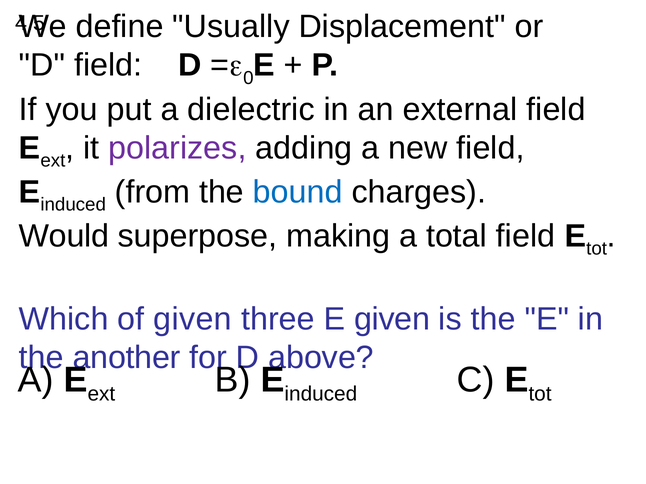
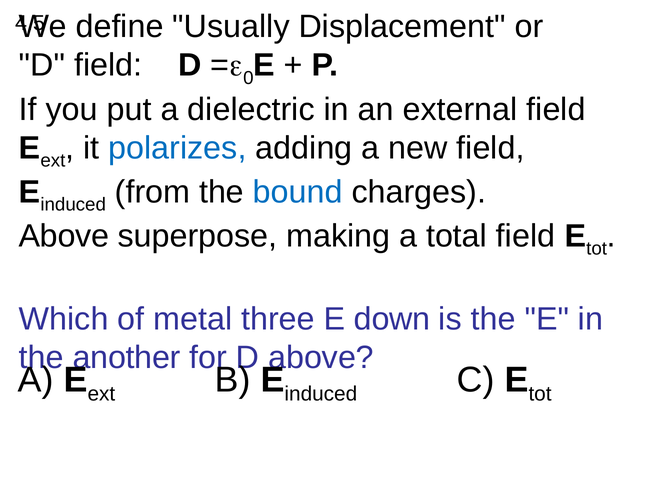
polarizes colour: purple -> blue (177, 148)
Would: Would -> Above (64, 236)
of given: given -> metal (193, 319)
E given: given -> down (392, 319)
